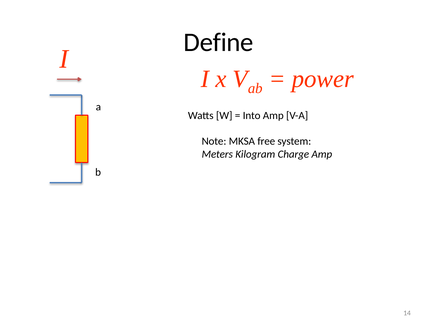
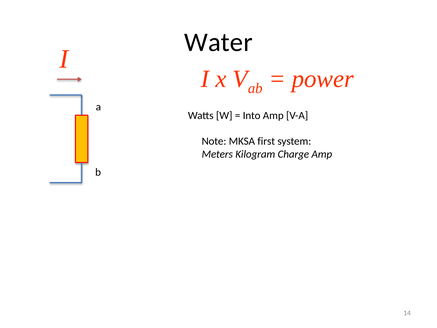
Define: Define -> Water (218, 42)
free: free -> first (266, 141)
